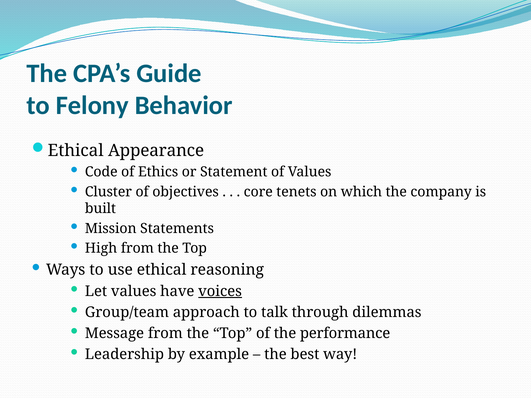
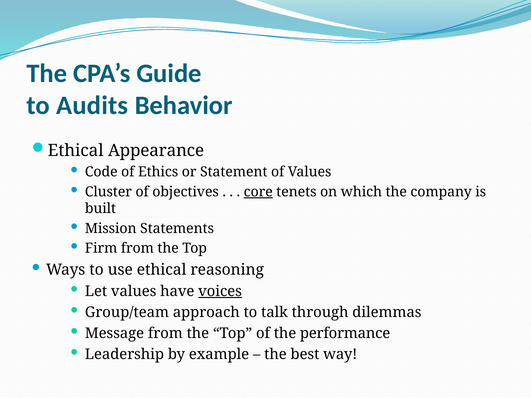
Felony: Felony -> Audits (92, 105)
core underline: none -> present (258, 192)
High: High -> Firm (101, 249)
